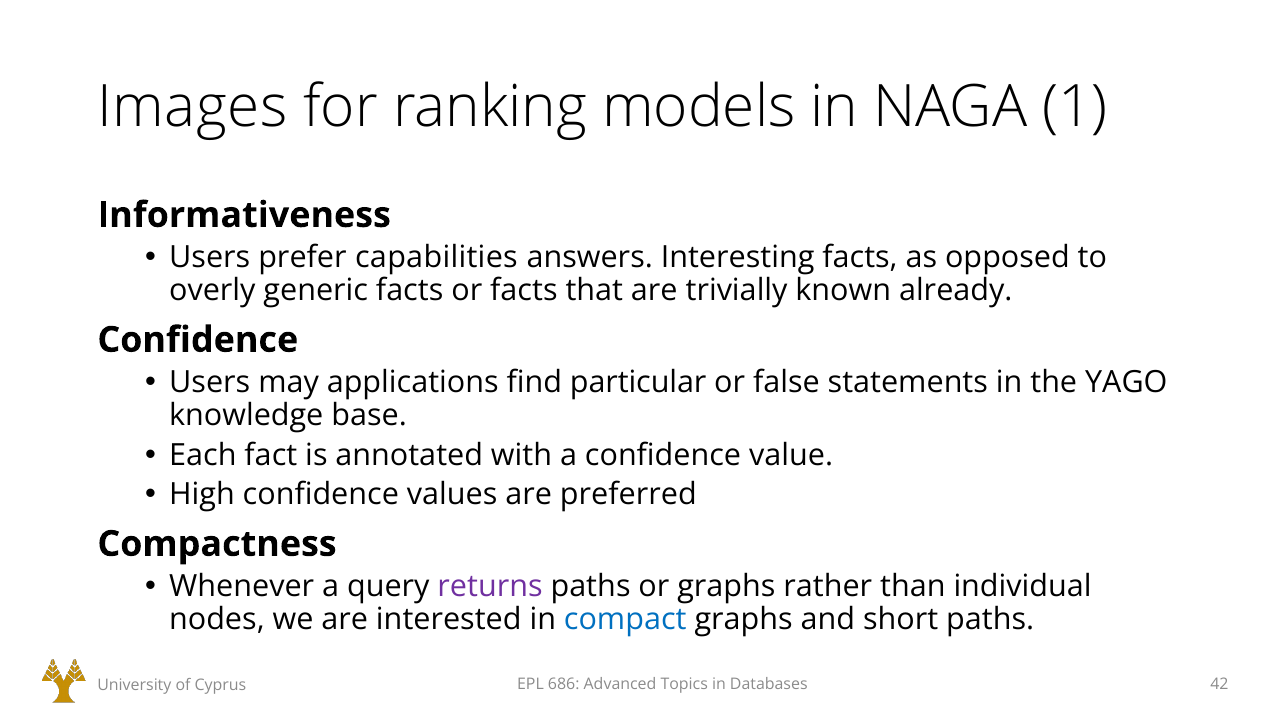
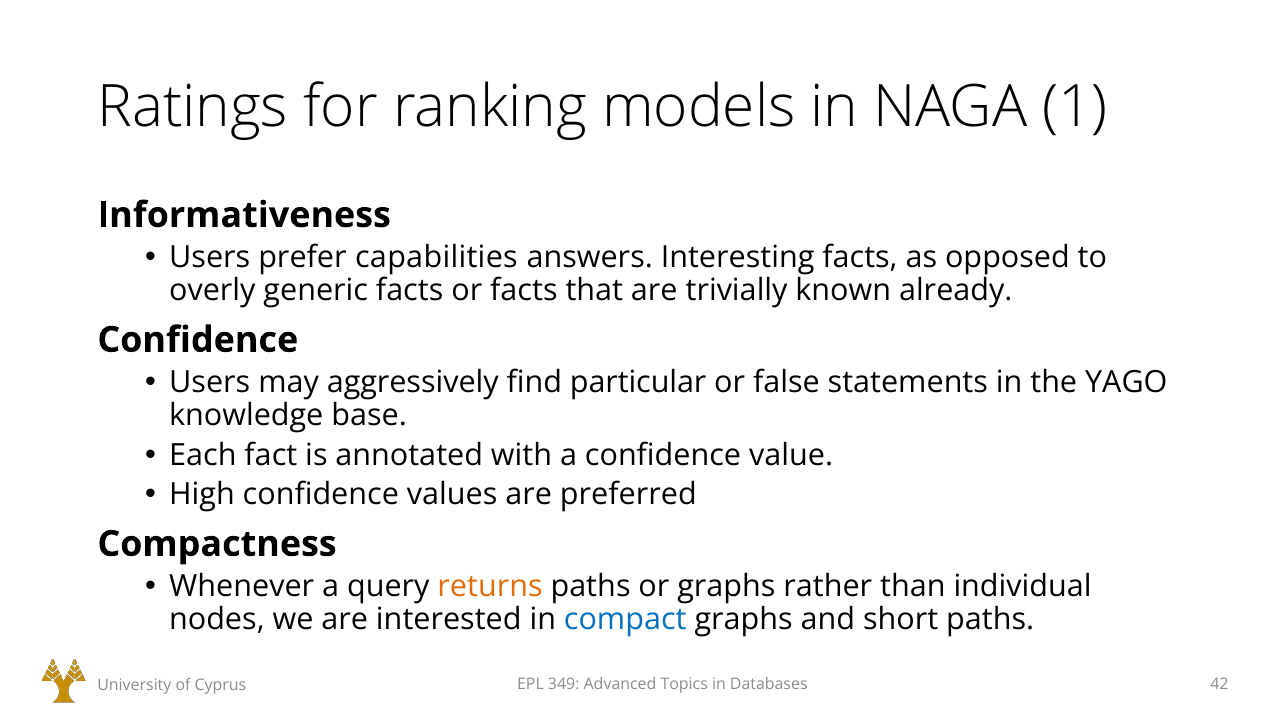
Images: Images -> Ratings (193, 107)
applications: applications -> aggressively (413, 383)
returns colour: purple -> orange (490, 587)
686: 686 -> 349 (564, 685)
